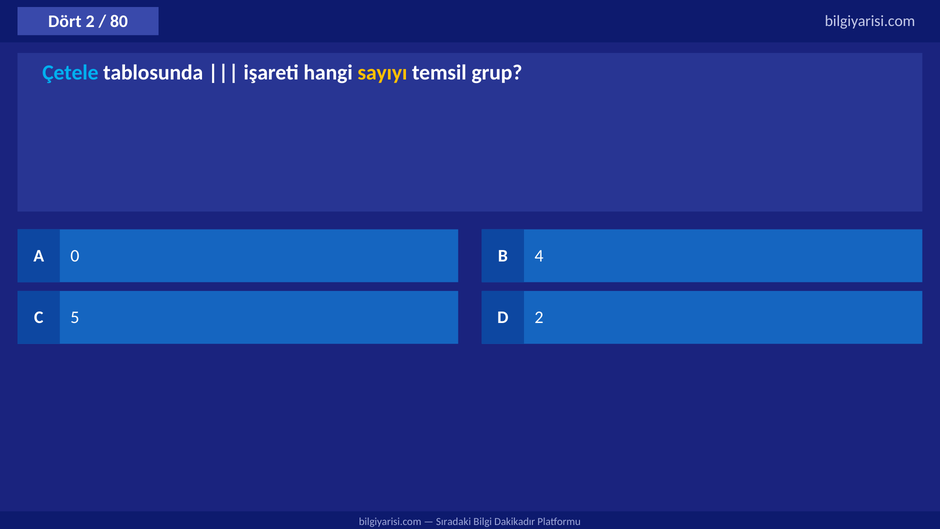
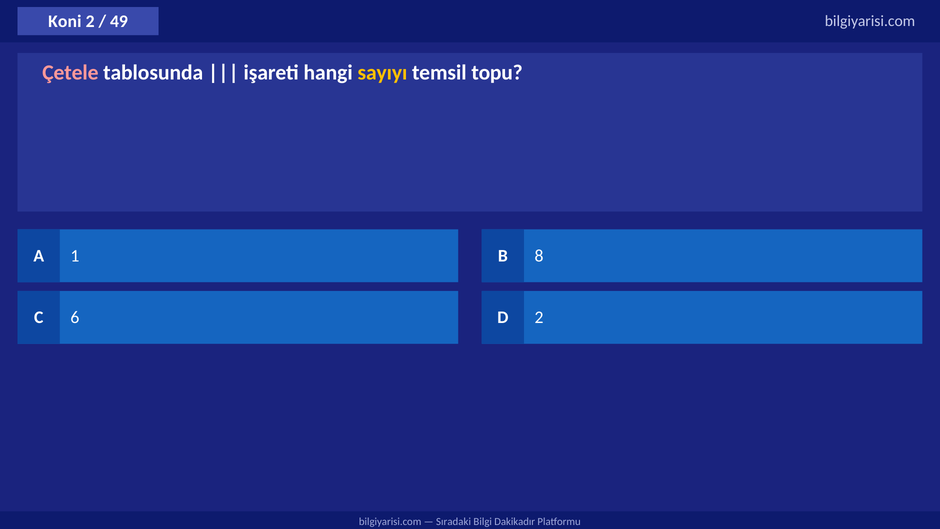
Dört: Dört -> Koni (65, 21)
80: 80 -> 49 (119, 21)
Çetele colour: light blue -> pink (70, 72)
grup: grup -> topu (497, 72)
0: 0 -> 1 (75, 256)
4: 4 -> 8 (539, 256)
5: 5 -> 6 (75, 317)
